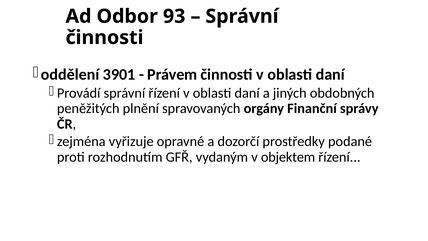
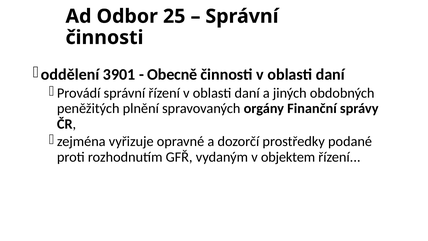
93: 93 -> 25 (174, 16)
Právem: Právem -> Obecně (172, 74)
